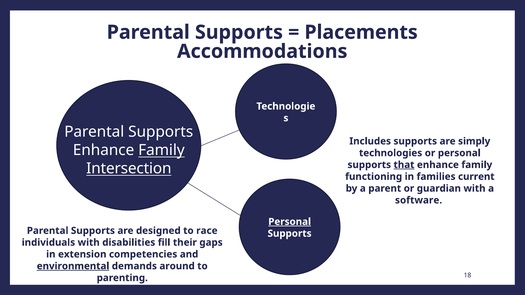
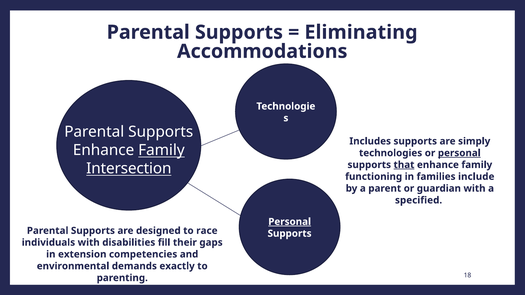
Placements: Placements -> Eliminating (361, 32)
personal underline: none -> present (459, 153)
current: current -> include (476, 177)
software: software -> specified (419, 200)
environmental underline: present -> none (73, 266)
around: around -> exactly (177, 266)
